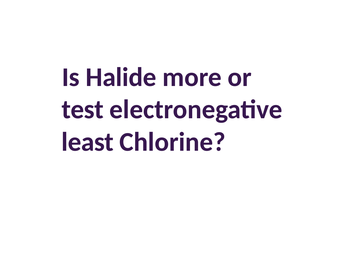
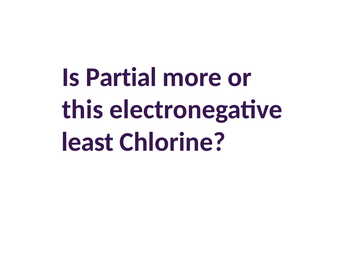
Halide: Halide -> Partial (121, 77)
test: test -> this (82, 109)
